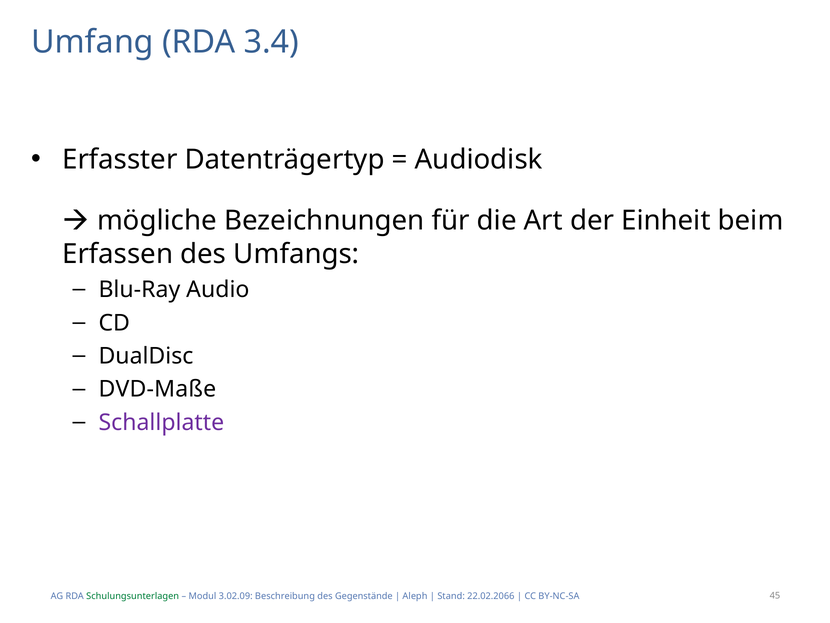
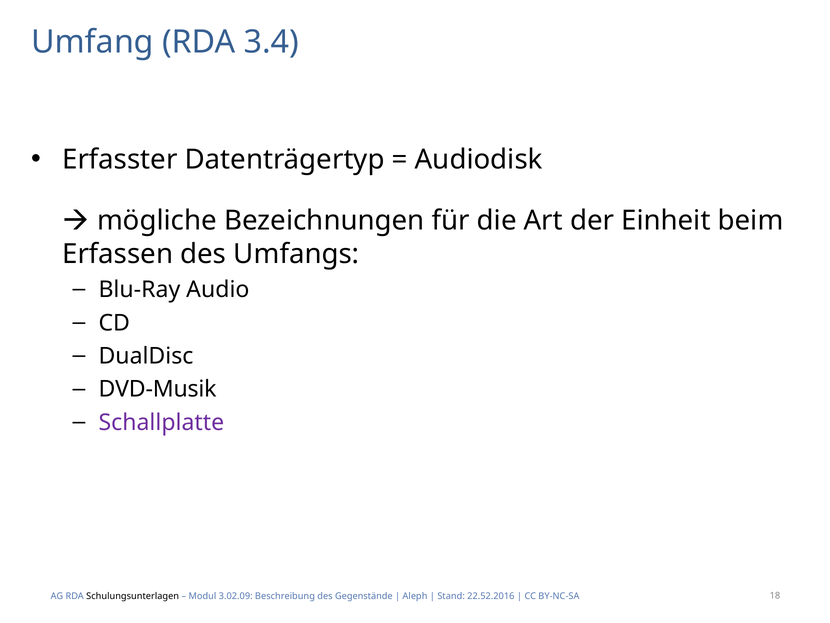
DVD-Maße: DVD-Maße -> DVD-Musik (158, 389)
Schulungsunterlagen colour: green -> black (133, 596)
22.02.2066: 22.02.2066 -> 22.52.2016 (491, 596)
45: 45 -> 18 (775, 595)
